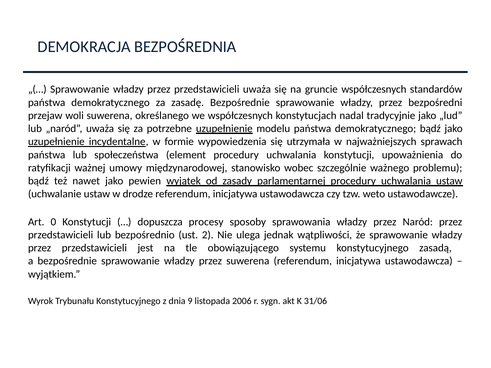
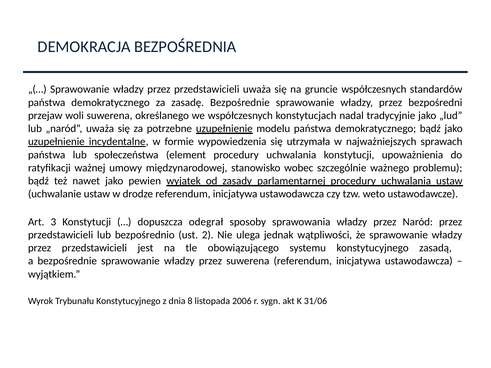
0: 0 -> 3 (53, 222)
procesy: procesy -> odegrał (206, 222)
9: 9 -> 8 (190, 301)
